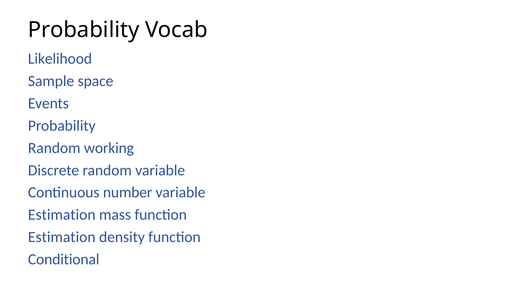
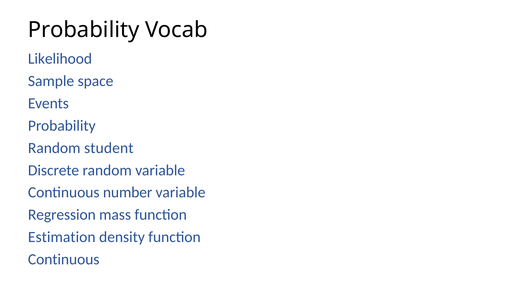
working: working -> student (109, 148)
Estimation: Estimation -> Regression (62, 215)
Conditional: Conditional -> Continuous (64, 259)
